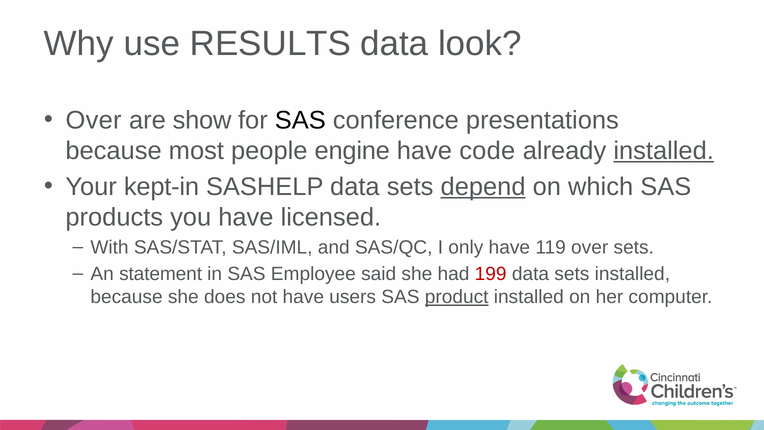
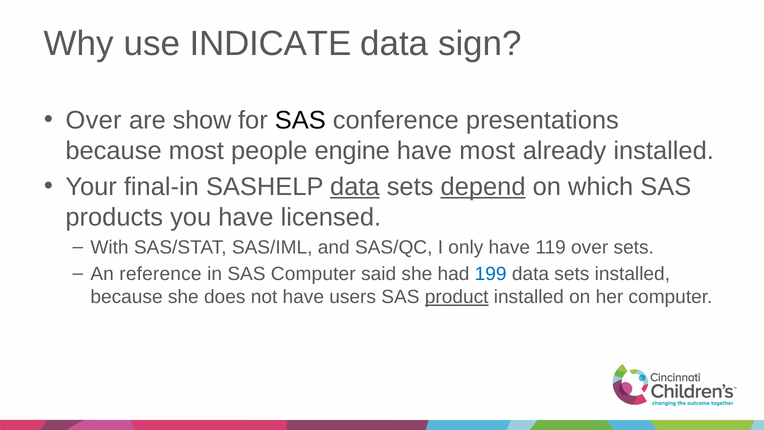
RESULTS: RESULTS -> INDICATE (271, 44)
look: look -> sign (480, 44)
have code: code -> most (487, 151)
installed underline: present -> none (664, 151)
kept-in: kept-in -> final-in (161, 187)
data underline: none -> present (355, 187)
statement: statement -> reference (160, 274)
SAS Employee: Employee -> Computer (313, 274)
199 colour: red -> blue (491, 274)
